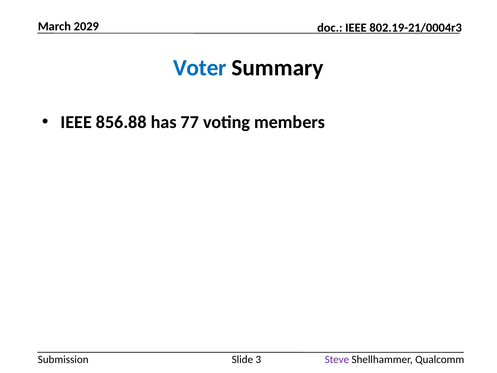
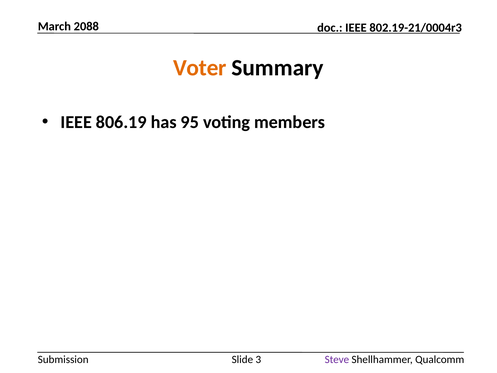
2029: 2029 -> 2088 (86, 26)
Voter colour: blue -> orange (200, 68)
856.88: 856.88 -> 806.19 (121, 122)
77: 77 -> 95 (190, 122)
